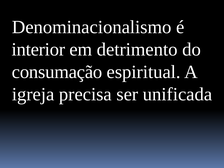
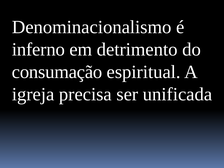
interior: interior -> inferno (38, 49)
